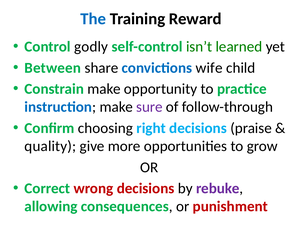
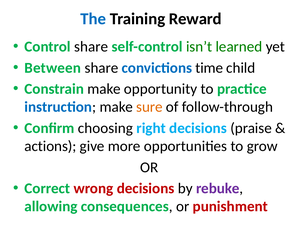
Control godly: godly -> share (91, 47)
wife: wife -> time (209, 68)
sure colour: purple -> orange (149, 107)
quality: quality -> actions (50, 147)
